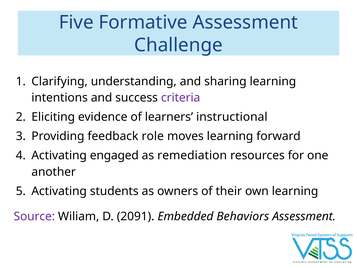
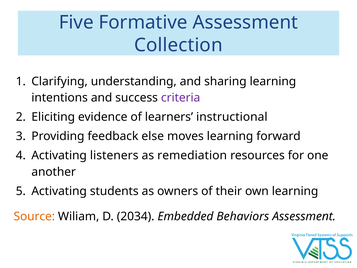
Challenge: Challenge -> Collection (178, 45)
role: role -> else (153, 136)
engaged: engaged -> listeners (114, 155)
Source colour: purple -> orange (34, 216)
2091: 2091 -> 2034 (136, 216)
